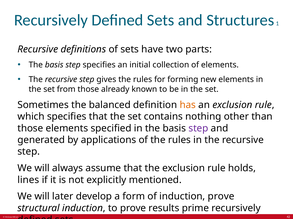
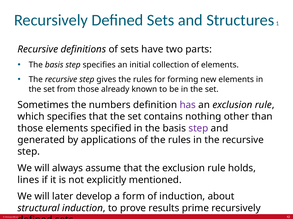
balanced: balanced -> numbers (110, 105)
has colour: orange -> purple (188, 105)
induction prove: prove -> about (221, 197)
